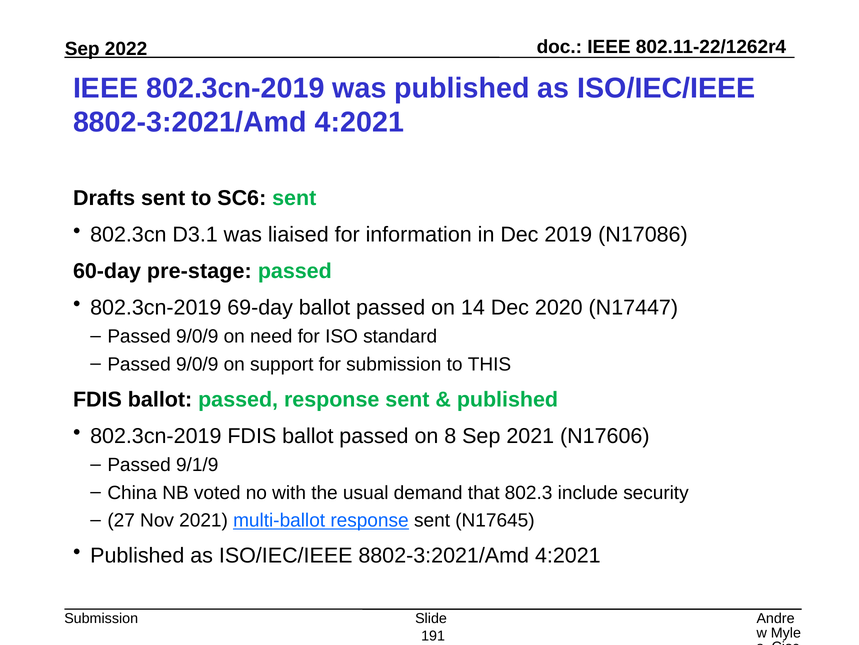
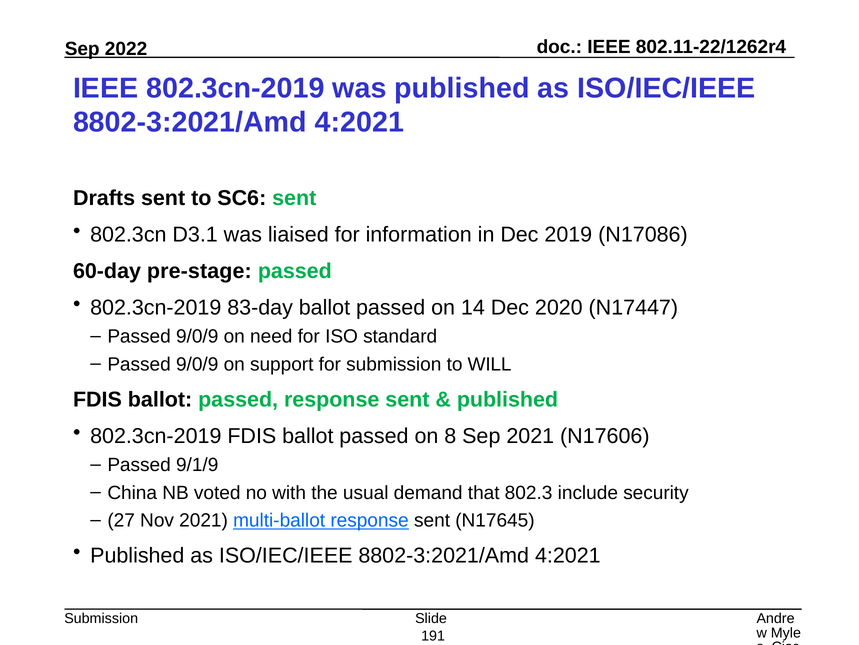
69-day: 69-day -> 83-day (260, 307)
THIS: THIS -> WILL (490, 364)
